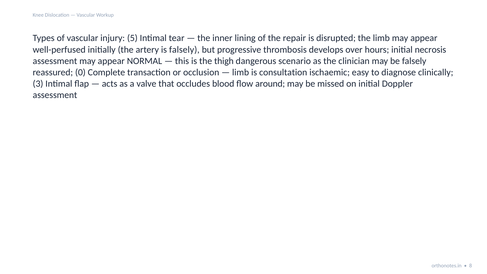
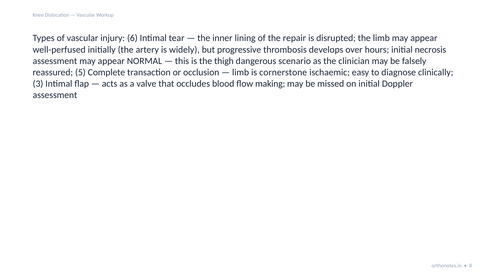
5: 5 -> 6 (132, 38)
is falsely: falsely -> widely (184, 50)
0: 0 -> 5 (80, 72)
consultation: consultation -> cornerstone (283, 72)
around: around -> making (270, 84)
